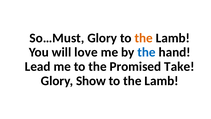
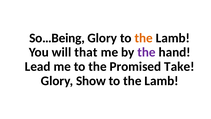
So…Must: So…Must -> So…Being (57, 38)
love: love -> that (86, 52)
the colour: blue -> purple (146, 52)
